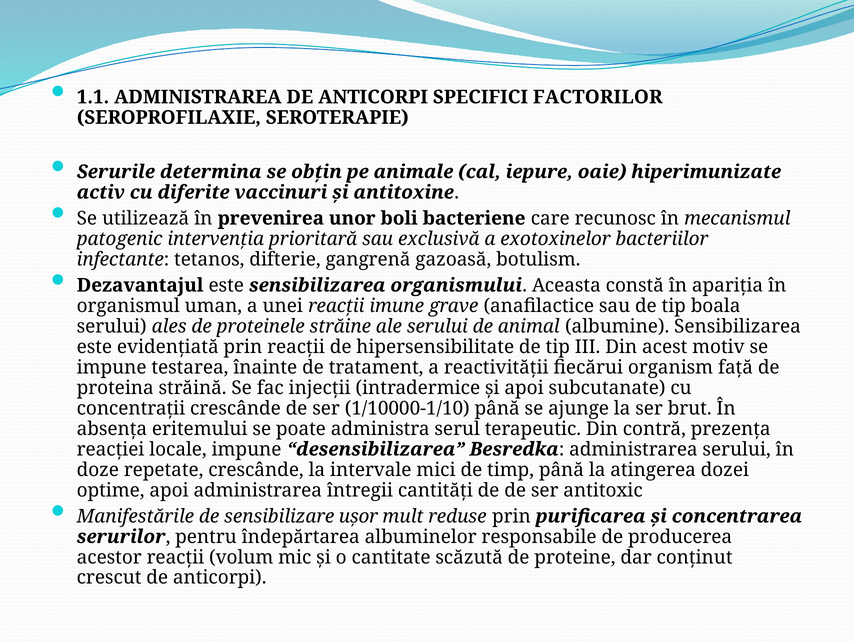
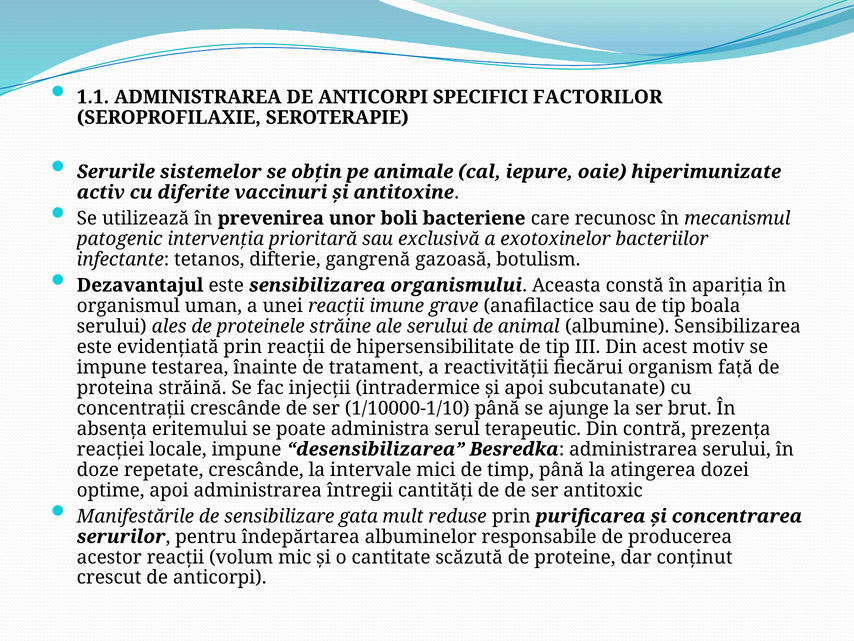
determina: determina -> sistemelor (211, 172)
uşor: uşor -> gata (358, 516)
